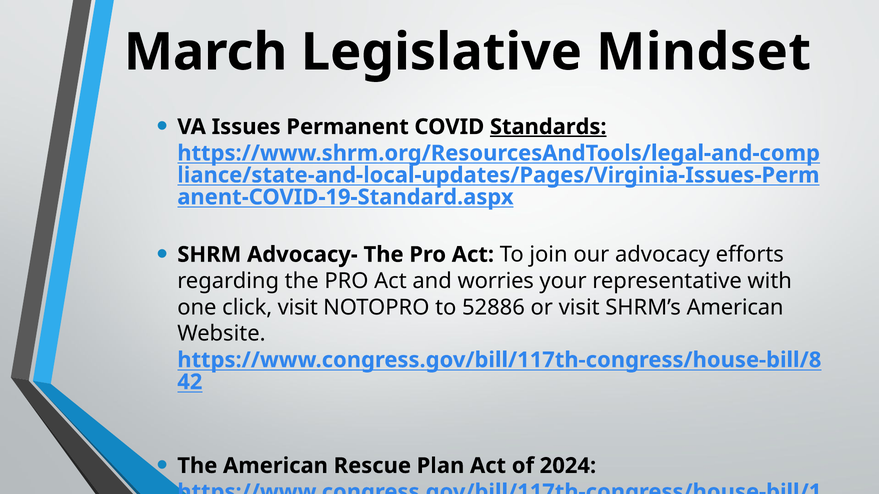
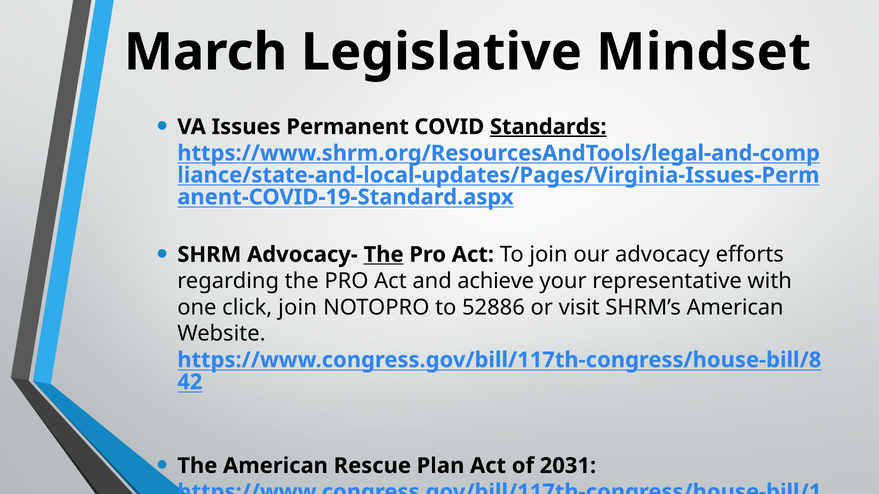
The underline: none -> present (384, 255)
worries: worries -> achieve (496, 281)
click visit: visit -> join (298, 308)
2024: 2024 -> 2031 (568, 466)
